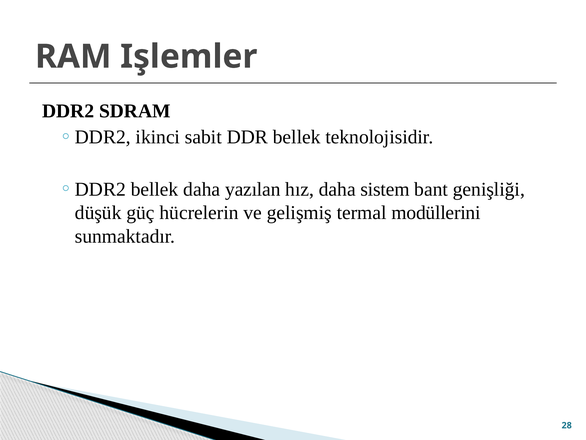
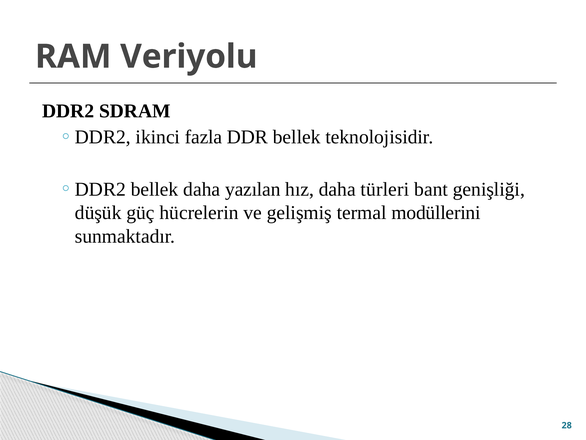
Işlemler: Işlemler -> Veriyolu (189, 57)
sabit: sabit -> fazla (203, 137)
sistem: sistem -> türleri (385, 189)
